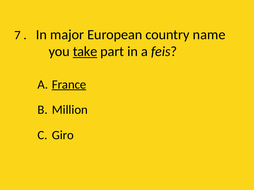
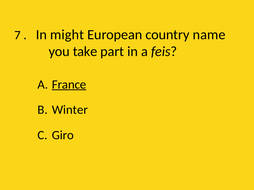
major: major -> might (67, 35)
take underline: present -> none (85, 52)
Million: Million -> Winter (70, 110)
